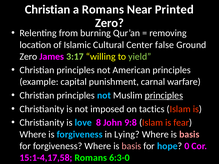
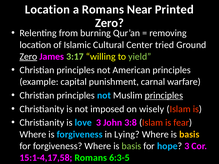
Christian: Christian -> Location (47, 9)
false: false -> tried (165, 45)
Zero underline: none -> present (28, 57)
tactics: tactics -> wisely (152, 109)
love 8: 8 -> 3 (99, 123)
9:8: 9:8 -> 3:8 (131, 123)
basis colour: pink -> yellow (189, 134)
basis colour: pink -> light green (131, 146)
hope 0: 0 -> 3 (187, 146)
6:3-0: 6:3-0 -> 6:3-5 (119, 158)
